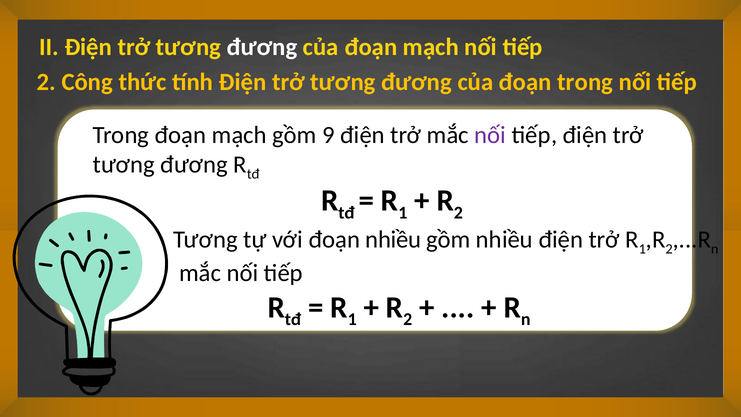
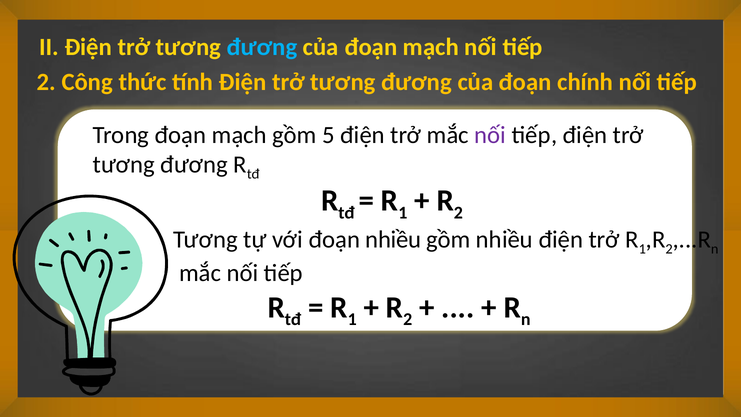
đương colour: white -> light blue (262, 47)
đoạn trong: trong -> chính (585, 82)
9: 9 -> 5 (328, 135)
